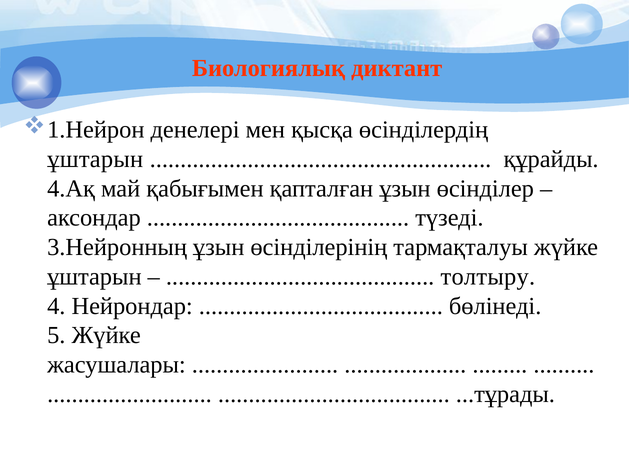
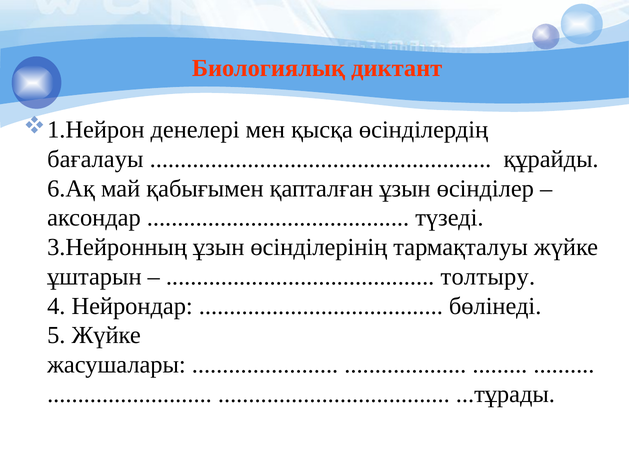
ұштарын: ұштарын -> бағалауы (95, 159)
4.Ақ: 4.Ақ -> 6.Ақ (71, 188)
